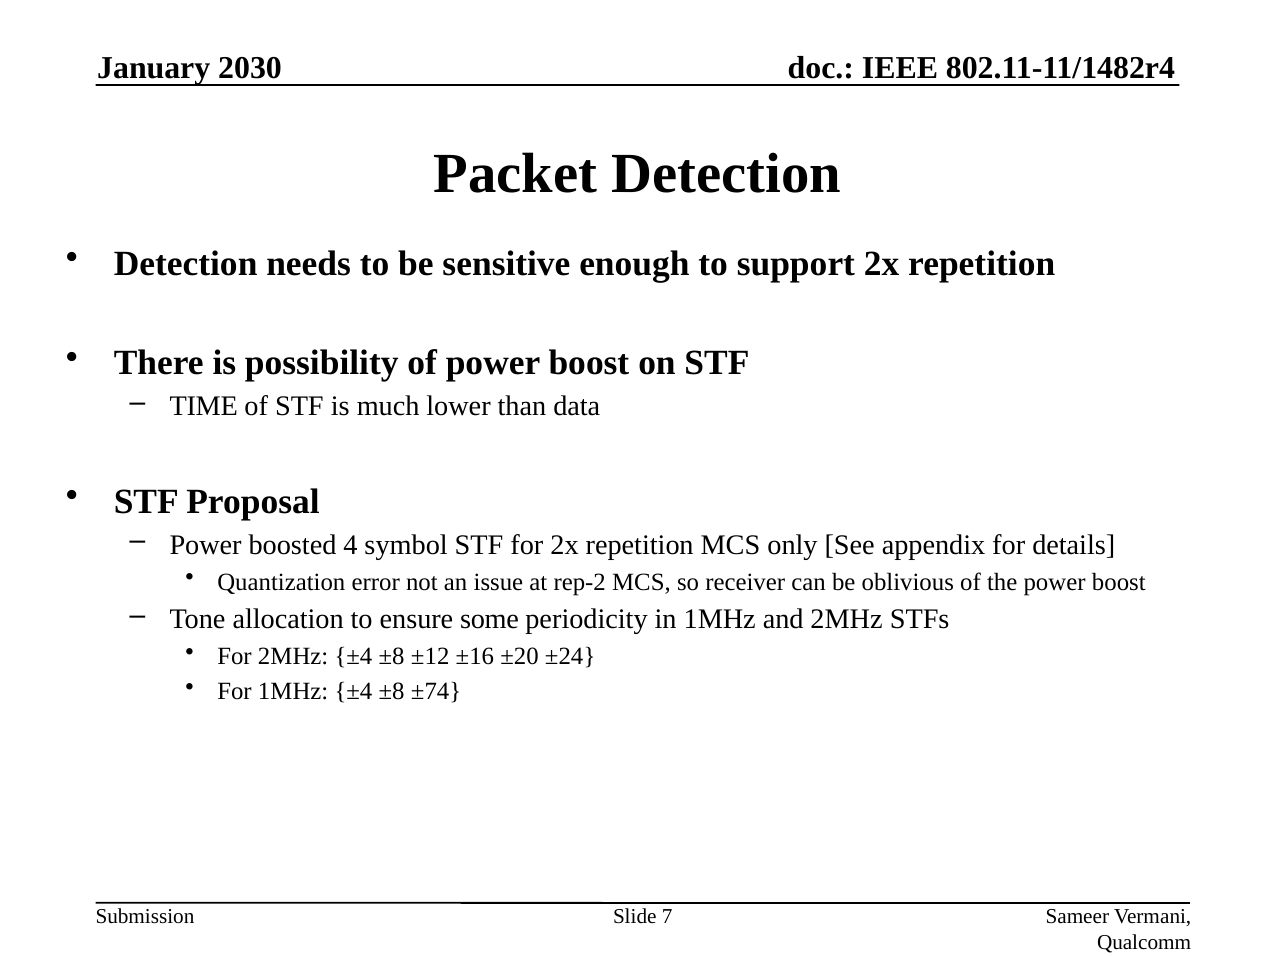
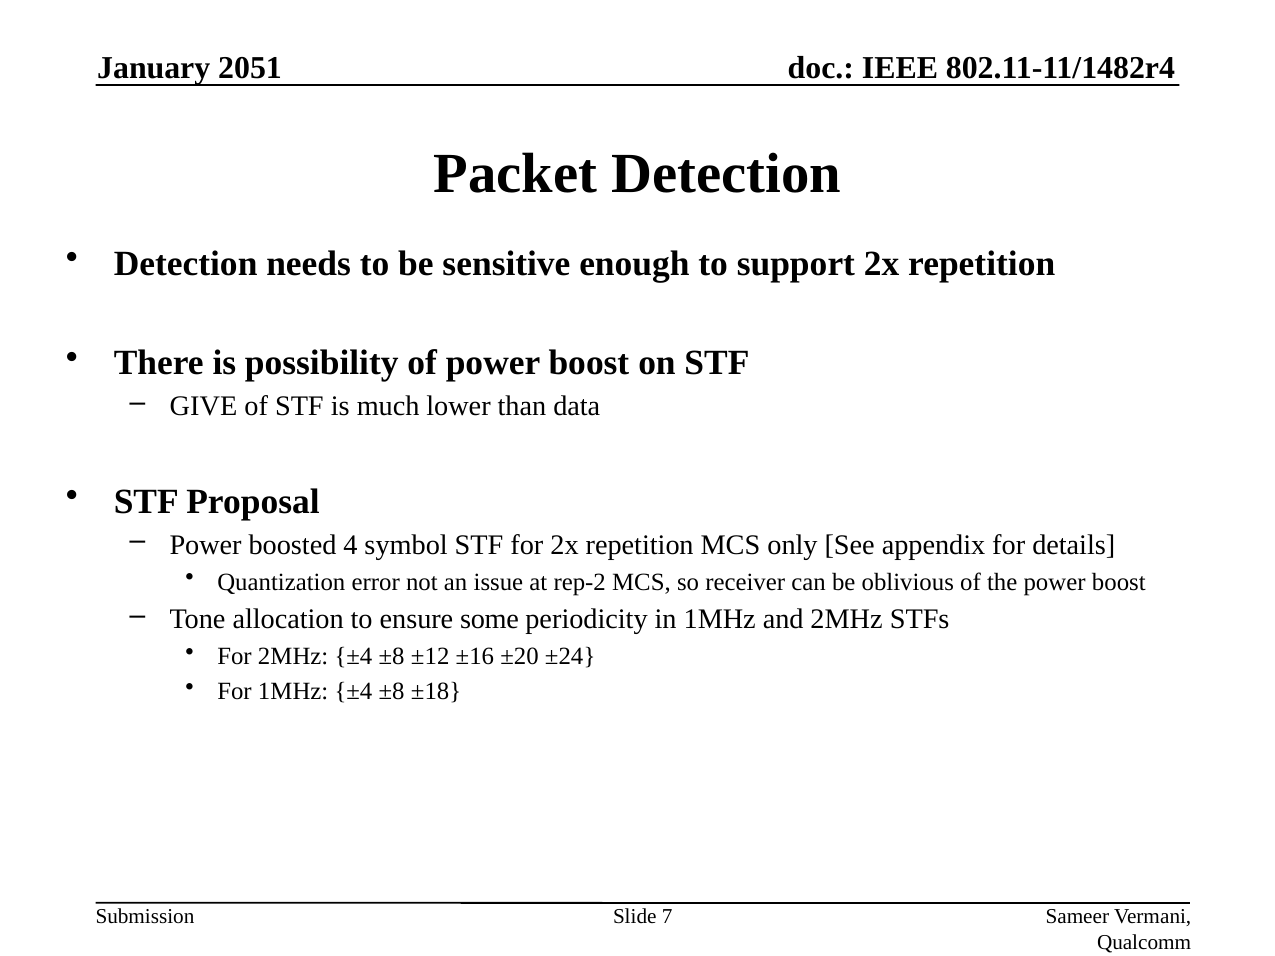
2030: 2030 -> 2051 (250, 68)
TIME: TIME -> GIVE (203, 407)
±74: ±74 -> ±18 (436, 691)
